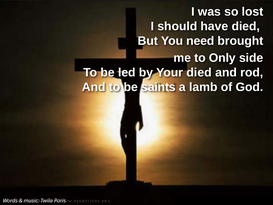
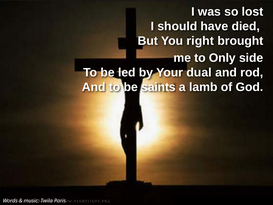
need: need -> right (200, 41)
Your died: died -> dual (199, 72)
